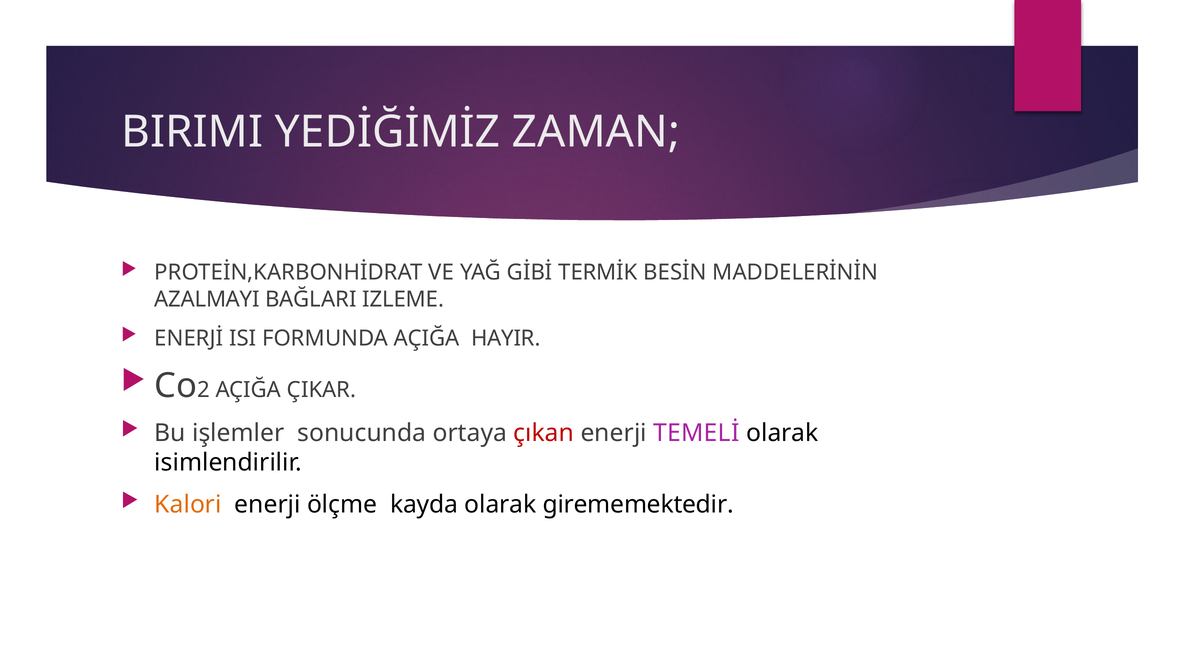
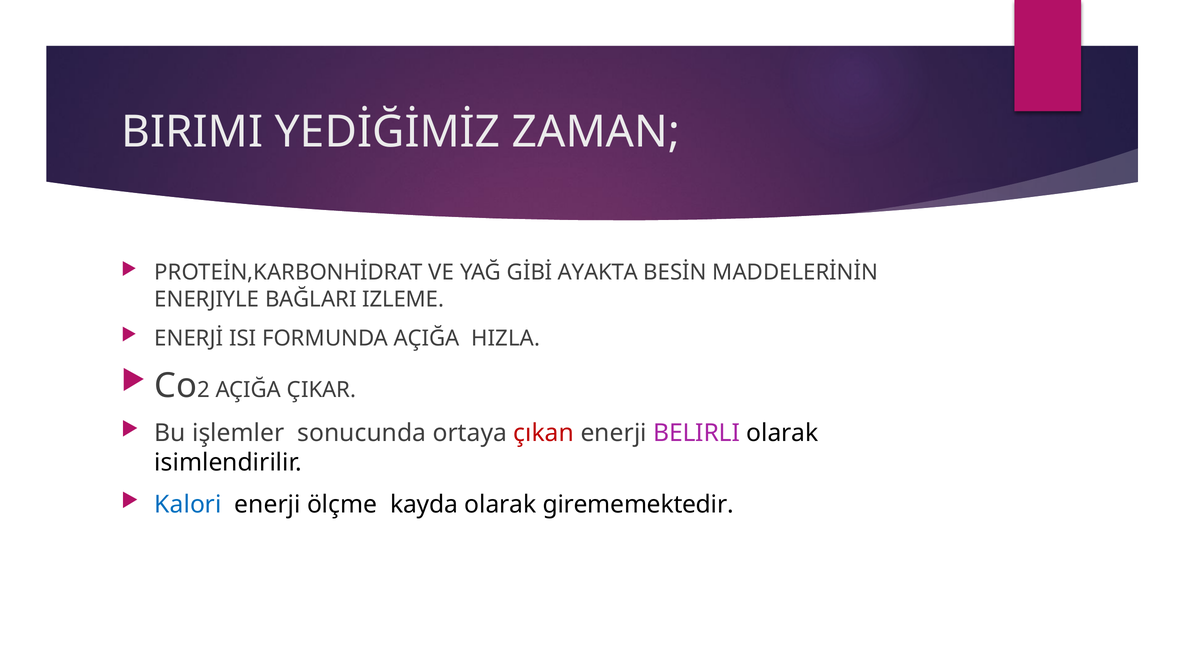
TERMİK: TERMİK -> AYAKTA (598, 272)
AZALMAYI: AZALMAYI -> ENERJIYLE (207, 299)
HAYIR: HAYIR -> HIZLA (506, 338)
TEMELİ: TEMELİ -> BELIRLI (697, 433)
Kalori colour: orange -> blue (188, 504)
